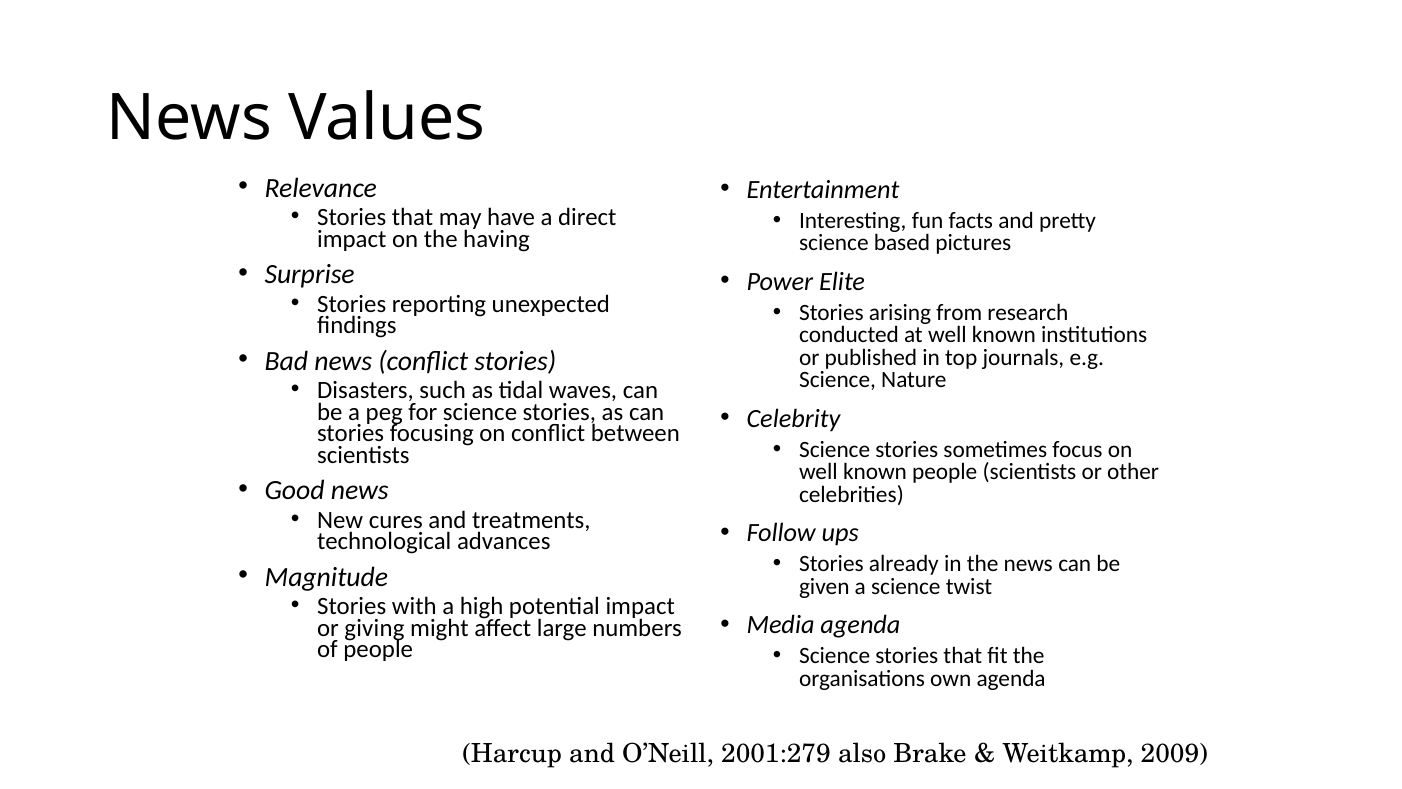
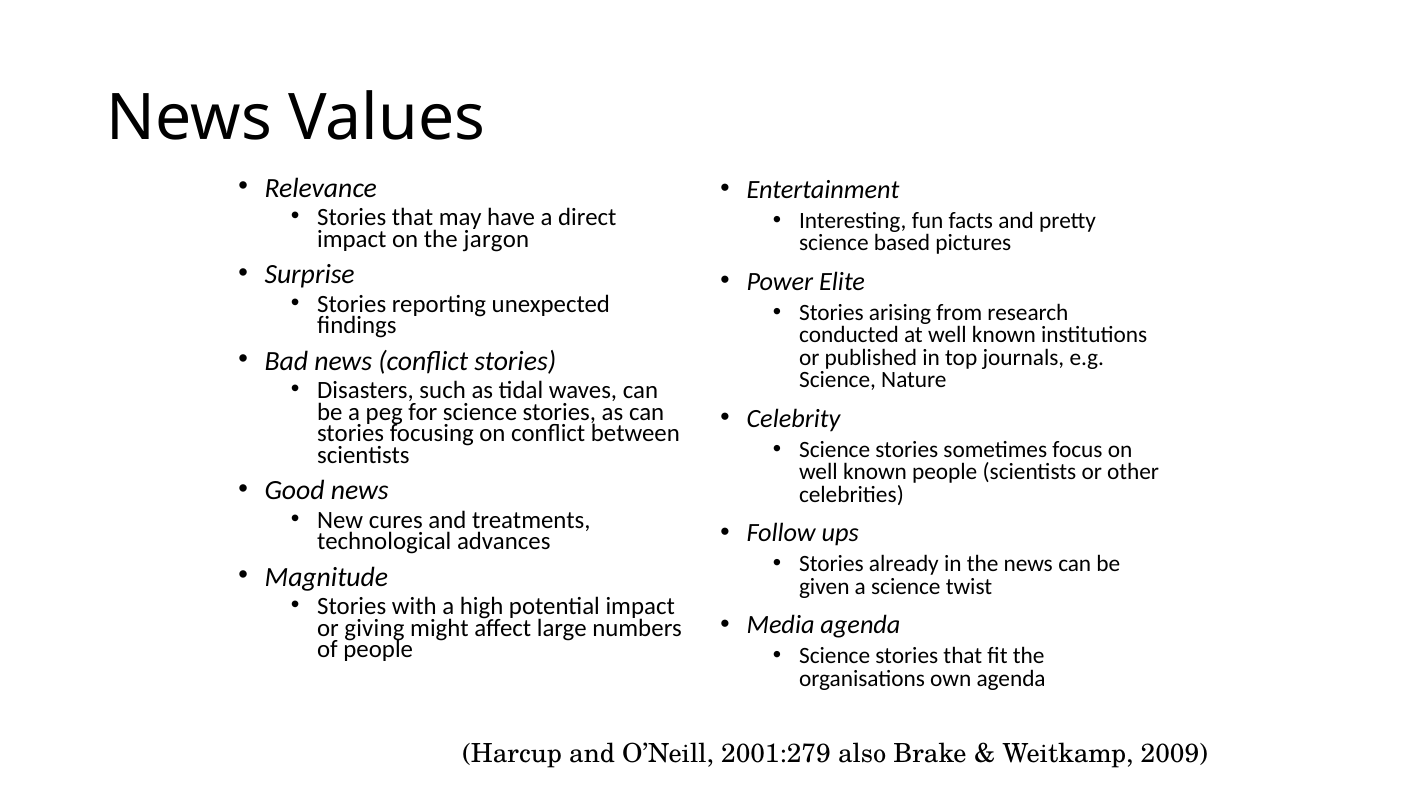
having: having -> jargon (496, 239)
